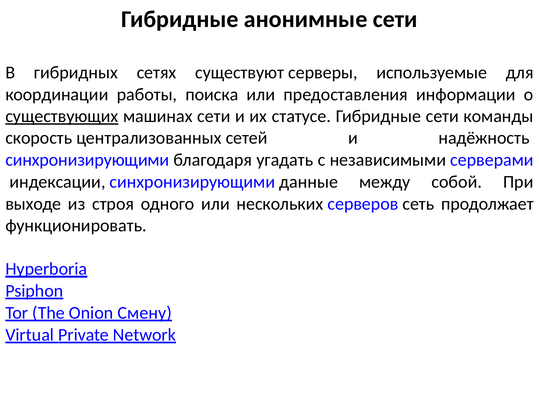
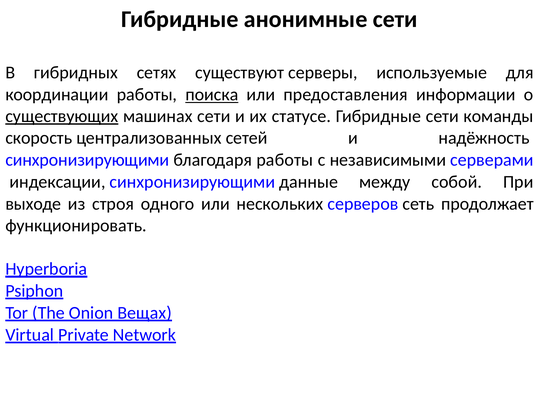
поиска underline: none -> present (212, 94)
благодаря угадать: угадать -> работы (285, 160)
Смену: Смену -> Вещах (145, 312)
